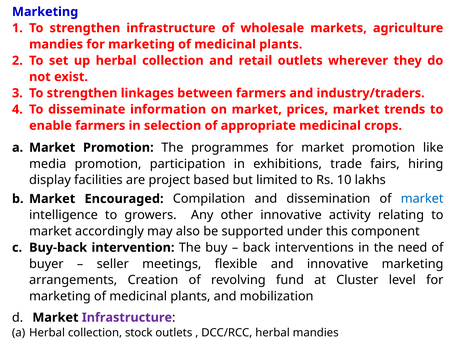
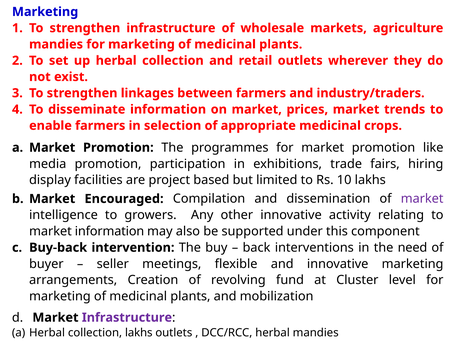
market colour: blue -> purple (422, 199)
market accordingly: accordingly -> information (110, 231)
collection stock: stock -> lakhs (139, 333)
